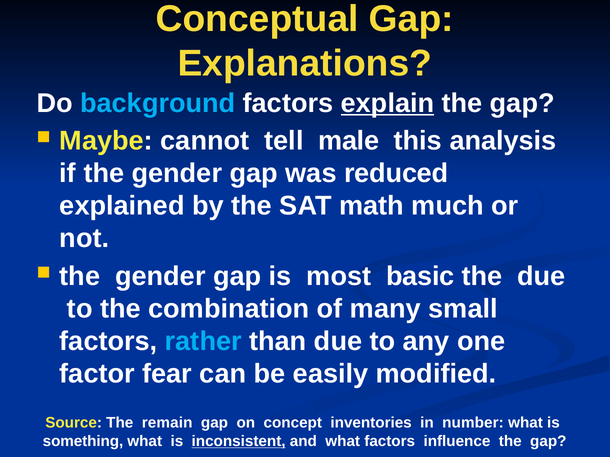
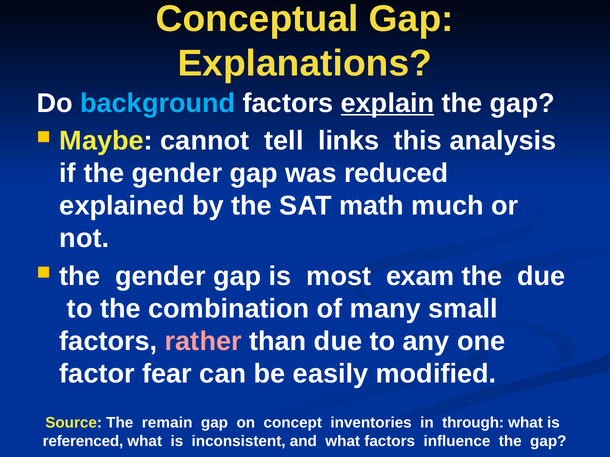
male: male -> links (349, 141)
basic: basic -> exam (420, 277)
rather colour: light blue -> pink (203, 342)
number: number -> through (473, 423)
something: something -> referenced (83, 442)
inconsistent underline: present -> none (239, 442)
